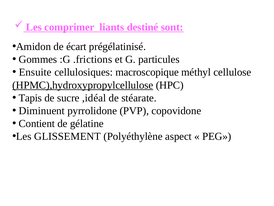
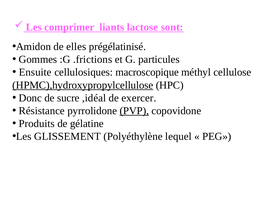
destiné: destiné -> lactose (143, 27)
écart: écart -> elles (76, 46)
Tapis: Tapis -> Donc (30, 98)
stéarate: stéarate -> exercer (139, 98)
Diminuent: Diminuent -> Résistance (42, 110)
PVP underline: none -> present (134, 110)
Contient: Contient -> Produits (37, 123)
aspect: aspect -> lequel (178, 136)
